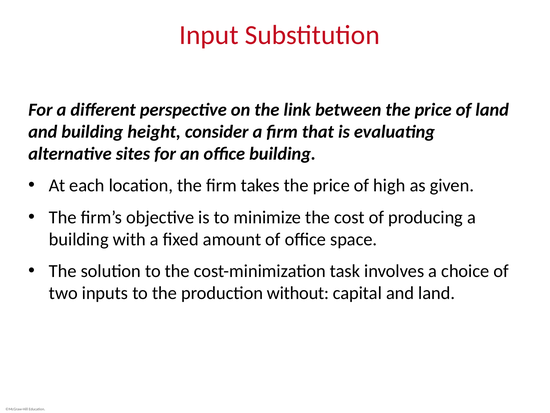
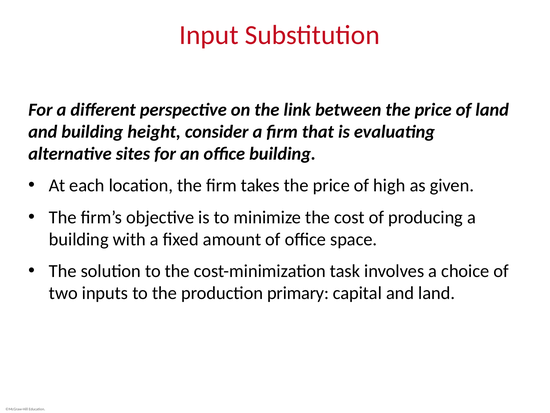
without: without -> primary (298, 293)
